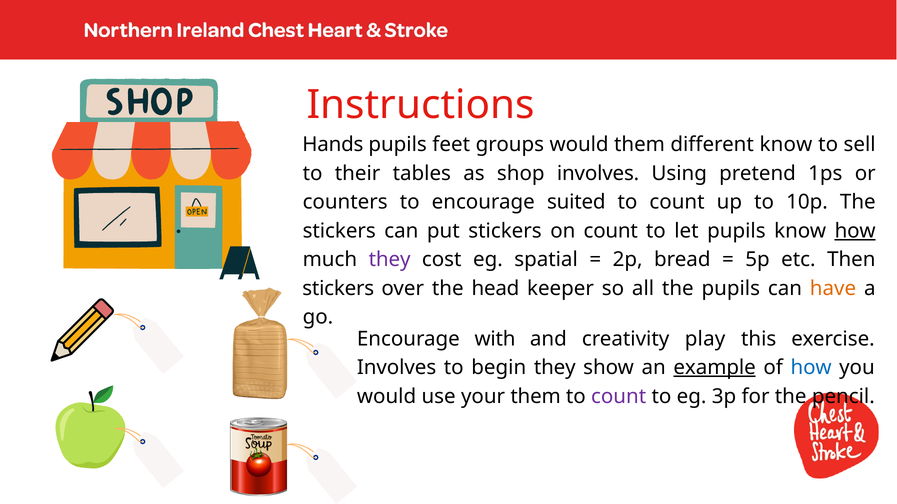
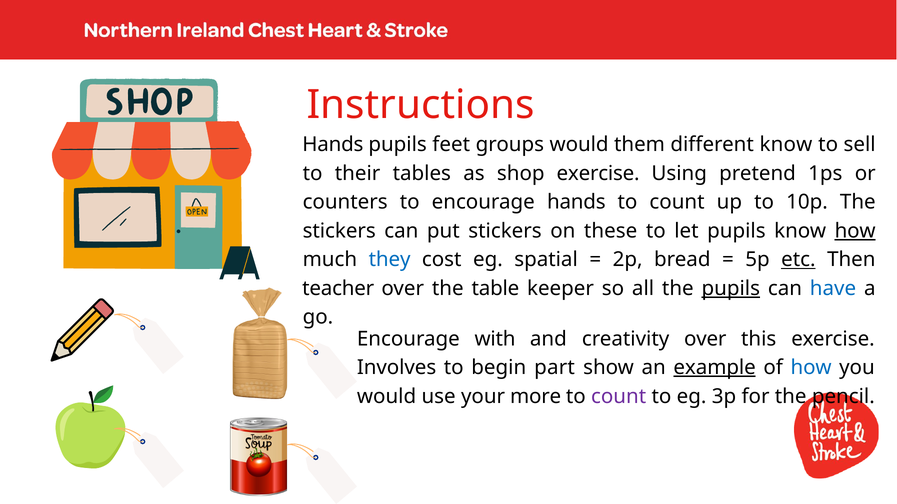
shop involves: involves -> exercise (598, 174)
encourage suited: suited -> hands (576, 202)
on count: count -> these (611, 231)
they colour: purple -> blue (390, 260)
etc underline: none -> present (798, 260)
stickers: stickers -> teacher (338, 289)
head: head -> table (495, 289)
pupils underline: none -> present (731, 289)
have colour: orange -> blue (833, 289)
creativity play: play -> over (705, 339)
begin they: they -> part (555, 368)
your them: them -> more (536, 397)
